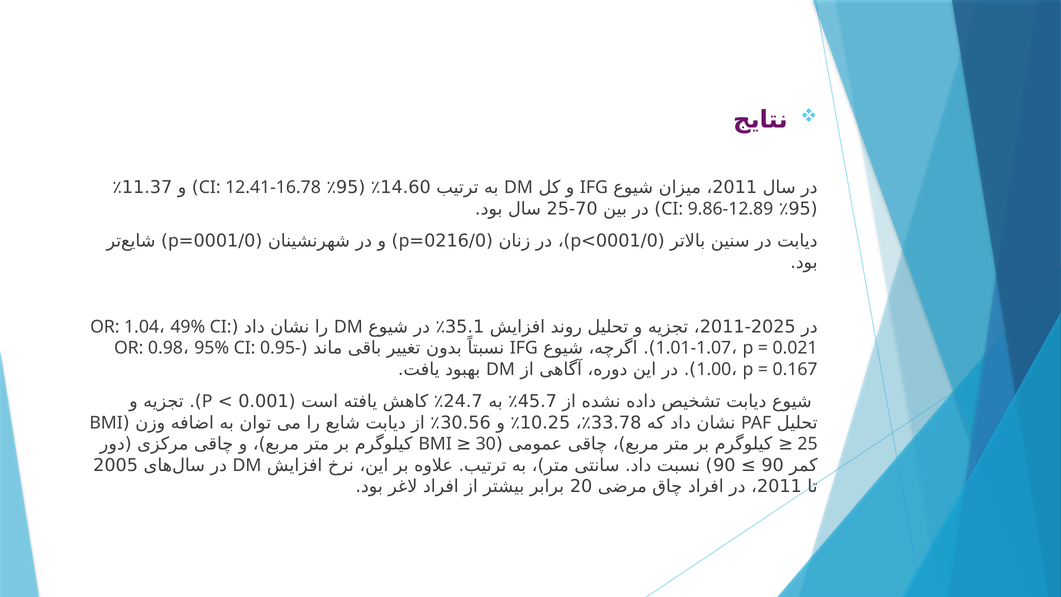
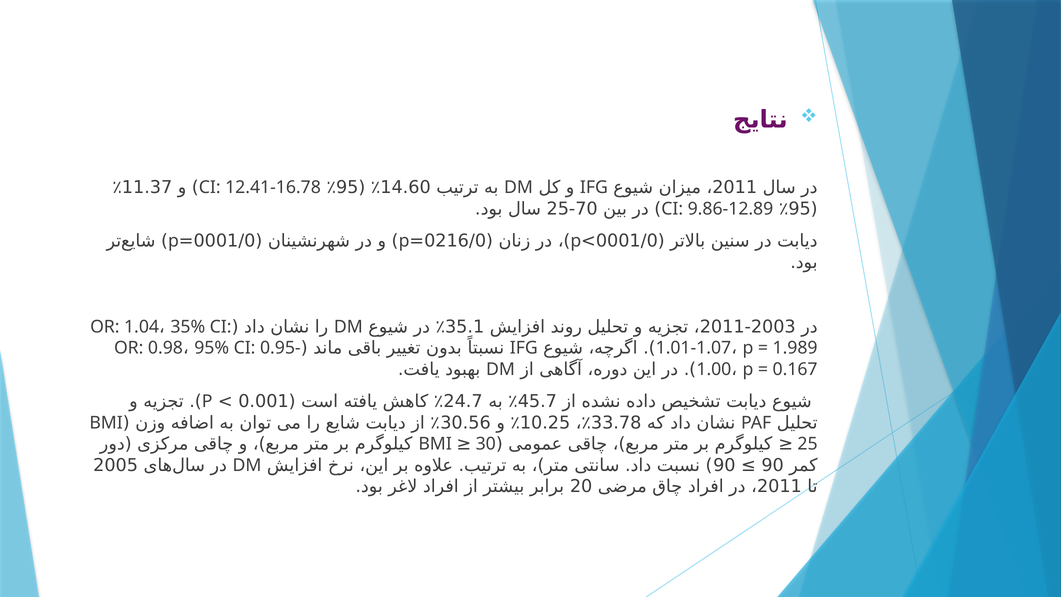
2025: 2025 -> 2003 (773, 327)
49%: 49% -> 35% (188, 327)
0.021: 0.021 -> 1.989 (795, 348)
